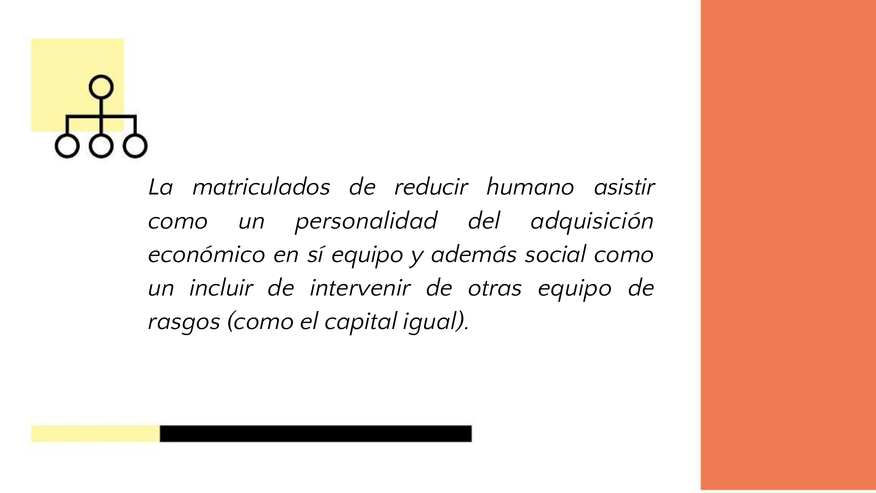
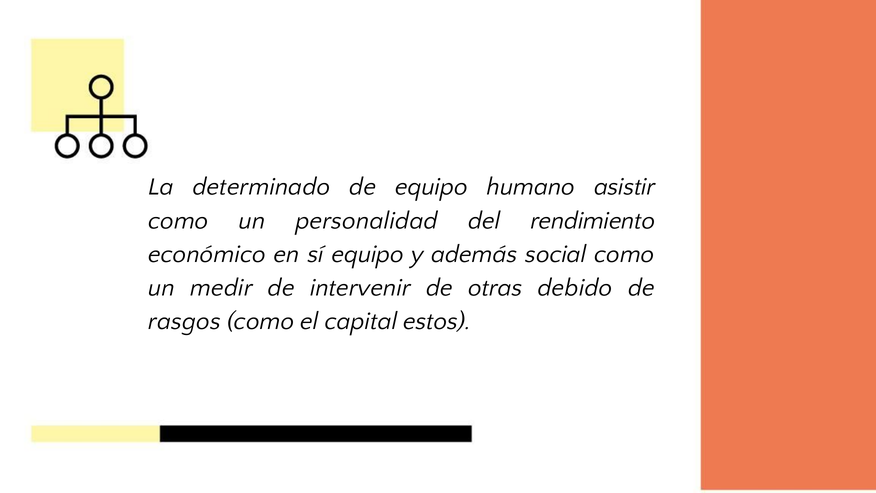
matriculados: matriculados -> determinado (262, 187)
de reducir: reducir -> equipo (432, 187)
adquisición: adquisición -> rendimiento (593, 220)
incluir: incluir -> medir (221, 288)
otras equipo: equipo -> debido (575, 288)
igual: igual -> estos (437, 321)
